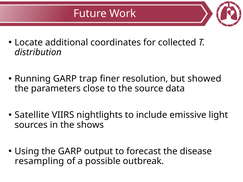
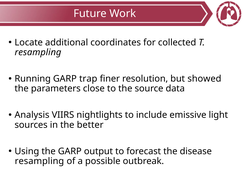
distribution: distribution -> resampling (38, 52)
Satellite: Satellite -> Analysis (32, 115)
shows: shows -> better (90, 125)
